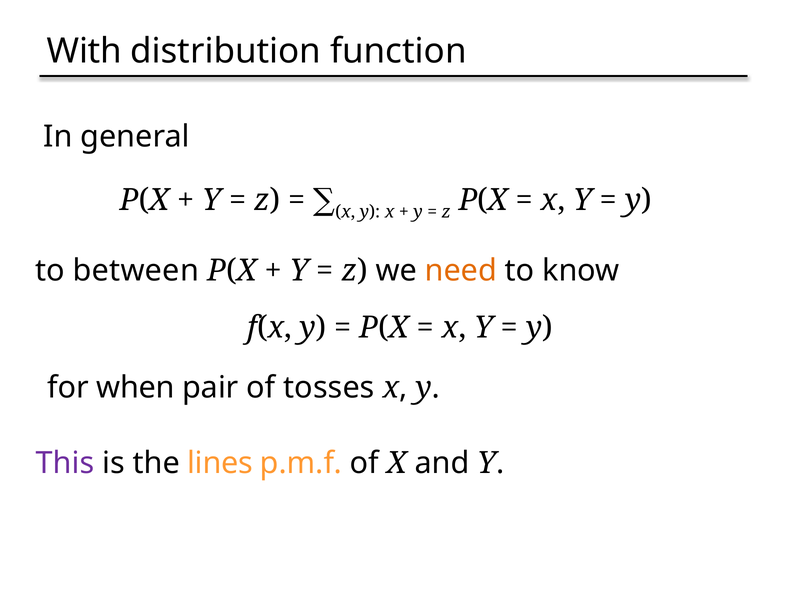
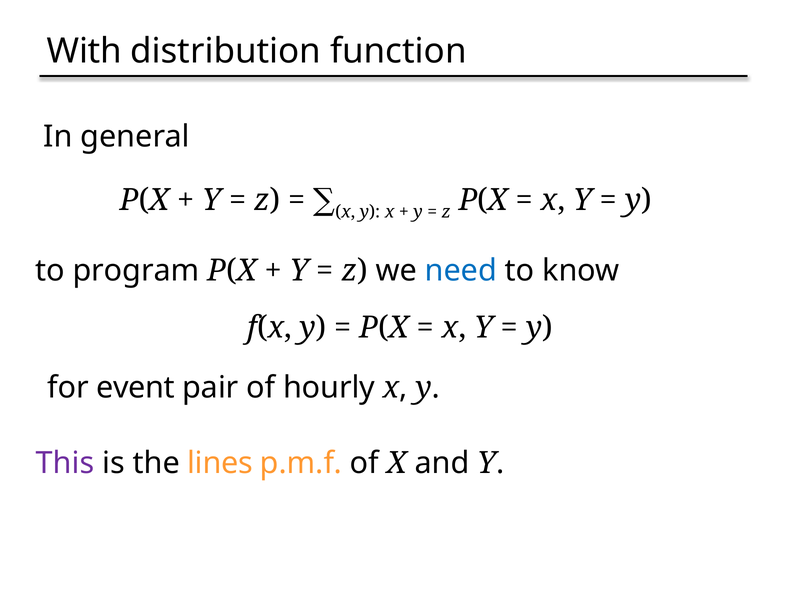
between: between -> program (136, 270)
need colour: orange -> blue (461, 270)
when: when -> event (135, 387)
tosses: tosses -> hourly (329, 387)
